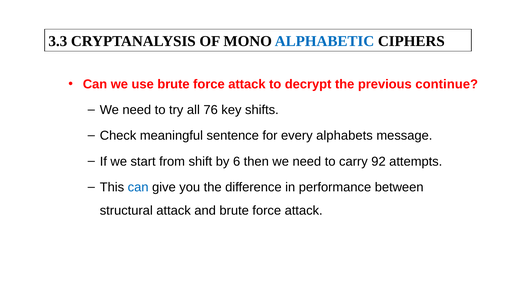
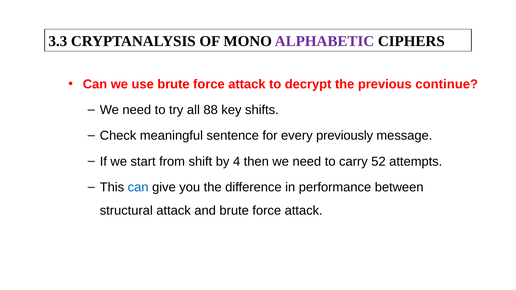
ALPHABETIC colour: blue -> purple (325, 41)
76: 76 -> 88 (211, 110)
alphabets: alphabets -> previously (345, 136)
6: 6 -> 4 (237, 162)
92: 92 -> 52 (378, 162)
